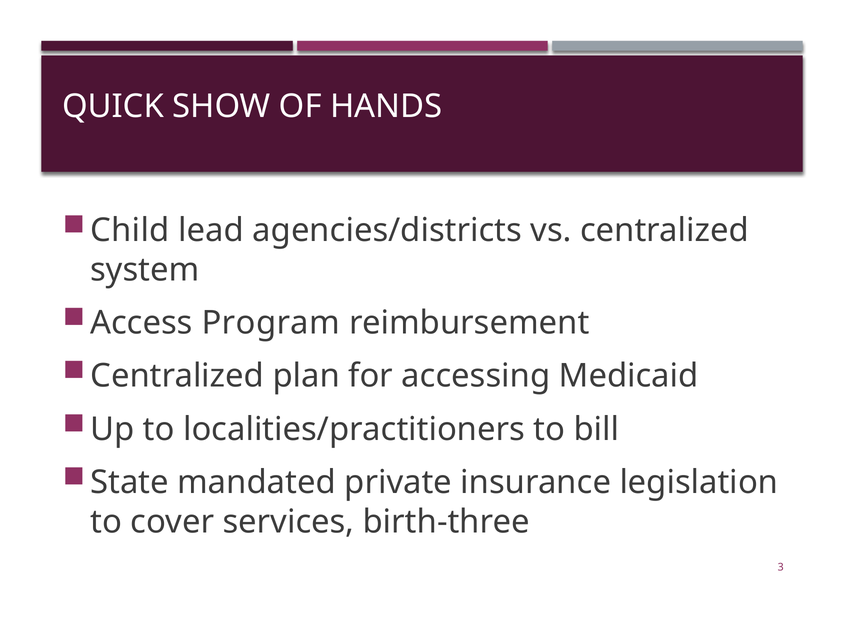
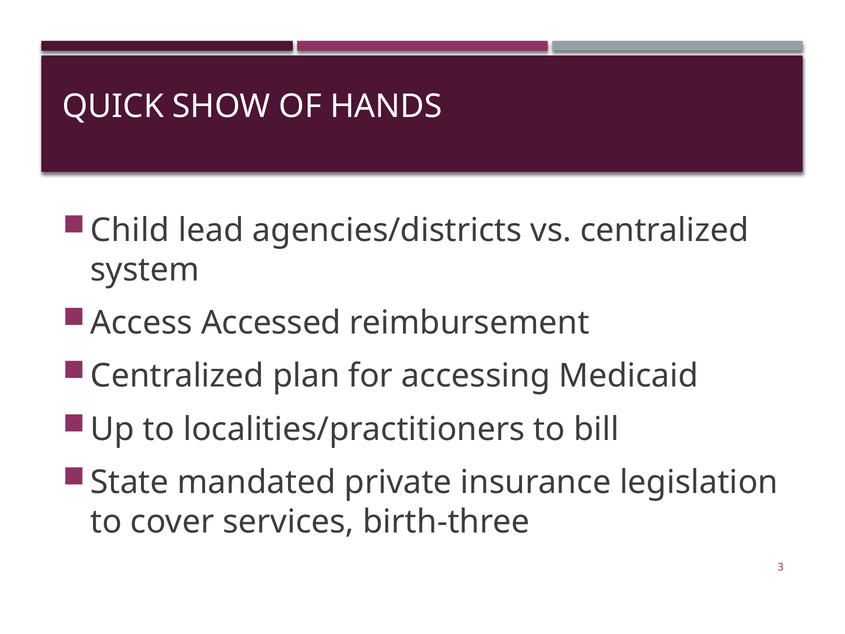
Program: Program -> Accessed (271, 323)
